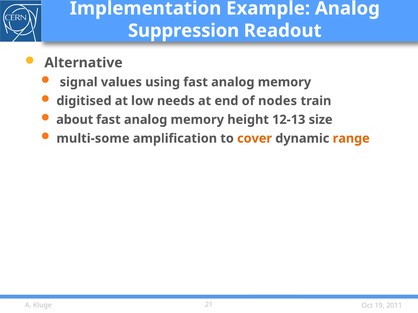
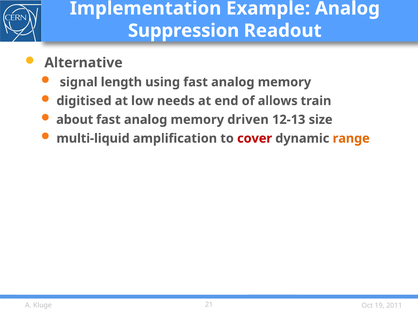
values: values -> length (121, 82)
nodes: nodes -> allows (278, 101)
height: height -> driven (248, 120)
multi-some: multi-some -> multi-liquid (93, 139)
cover colour: orange -> red (255, 139)
